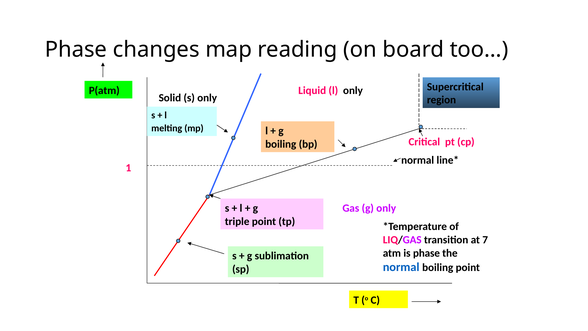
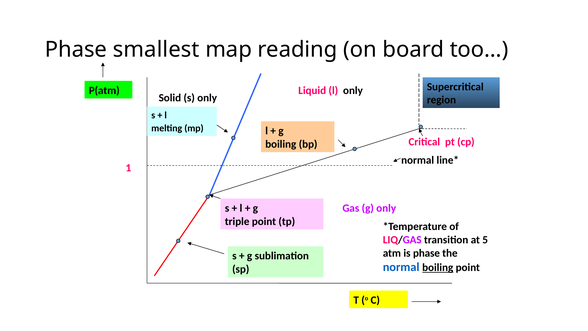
changes: changes -> smallest (156, 49)
7: 7 -> 5 (485, 240)
boiling underline: none -> present (438, 267)
